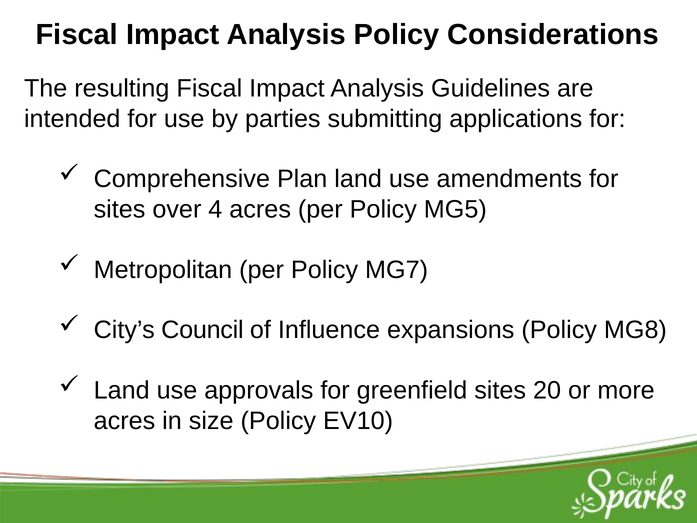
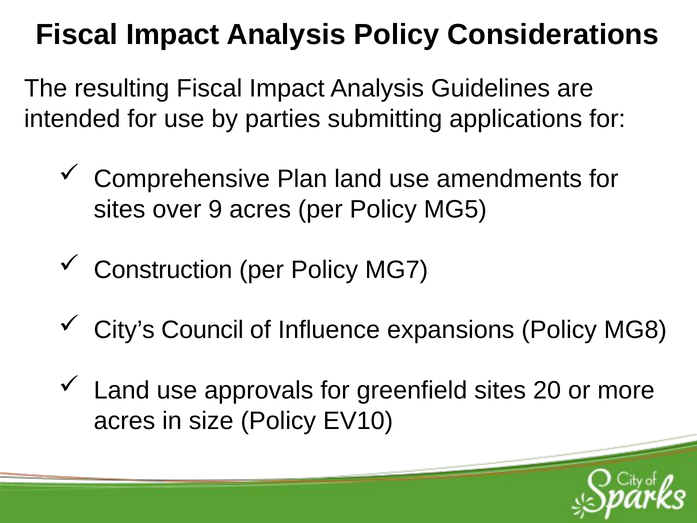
4: 4 -> 9 (215, 209)
Metropolitan: Metropolitan -> Construction (163, 270)
